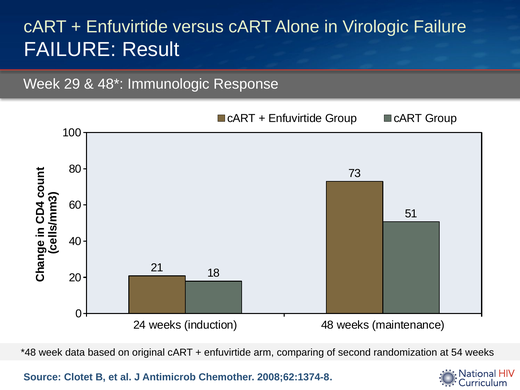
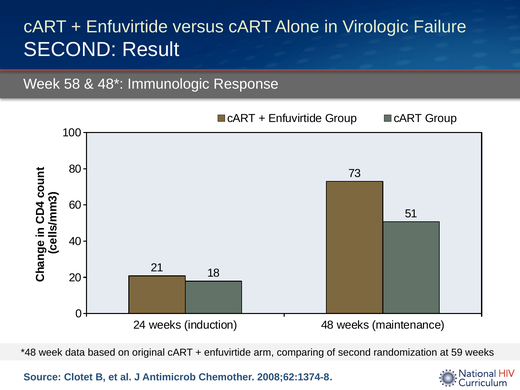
FAILURE: FAILURE -> SECOND (70, 50)
29: 29 -> 58 (72, 84)
54: 54 -> 59 (457, 352)
